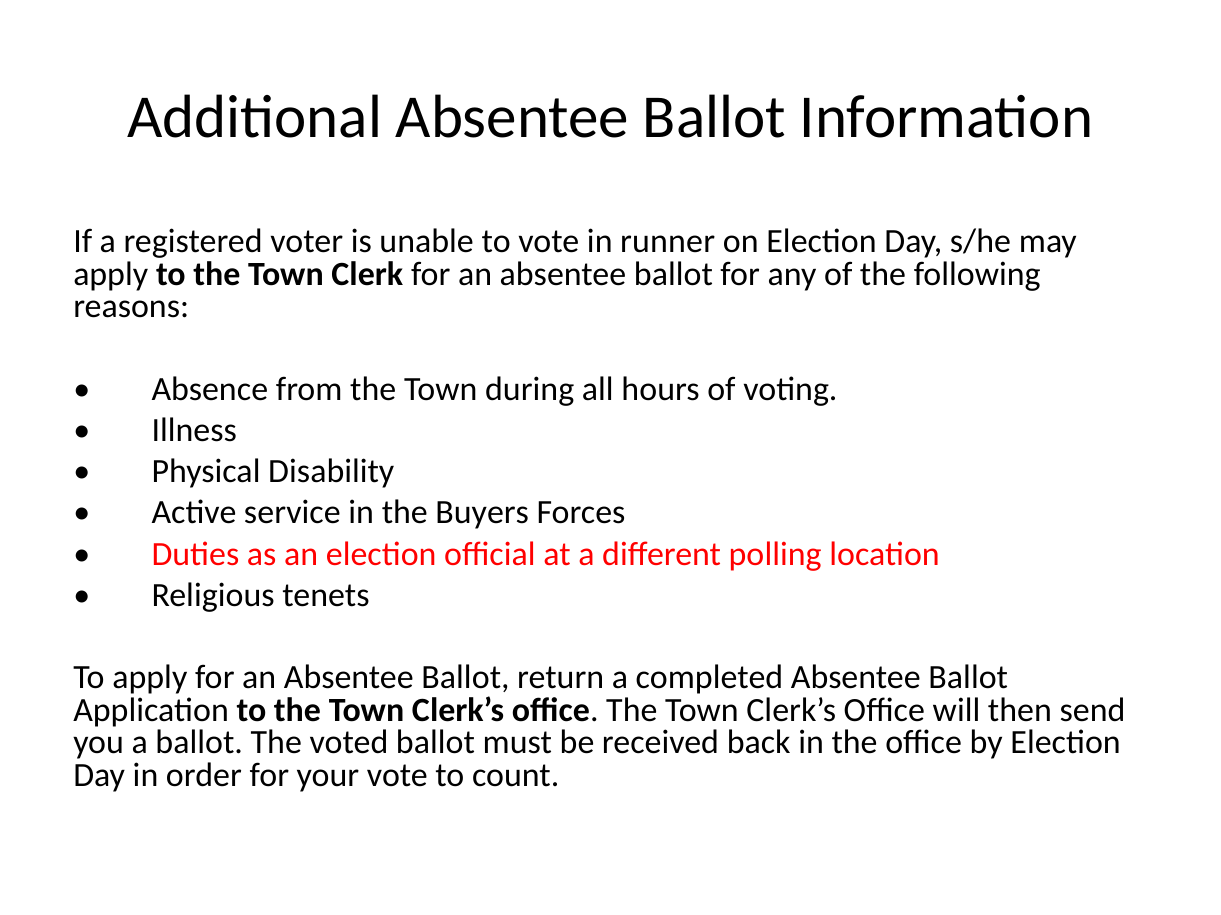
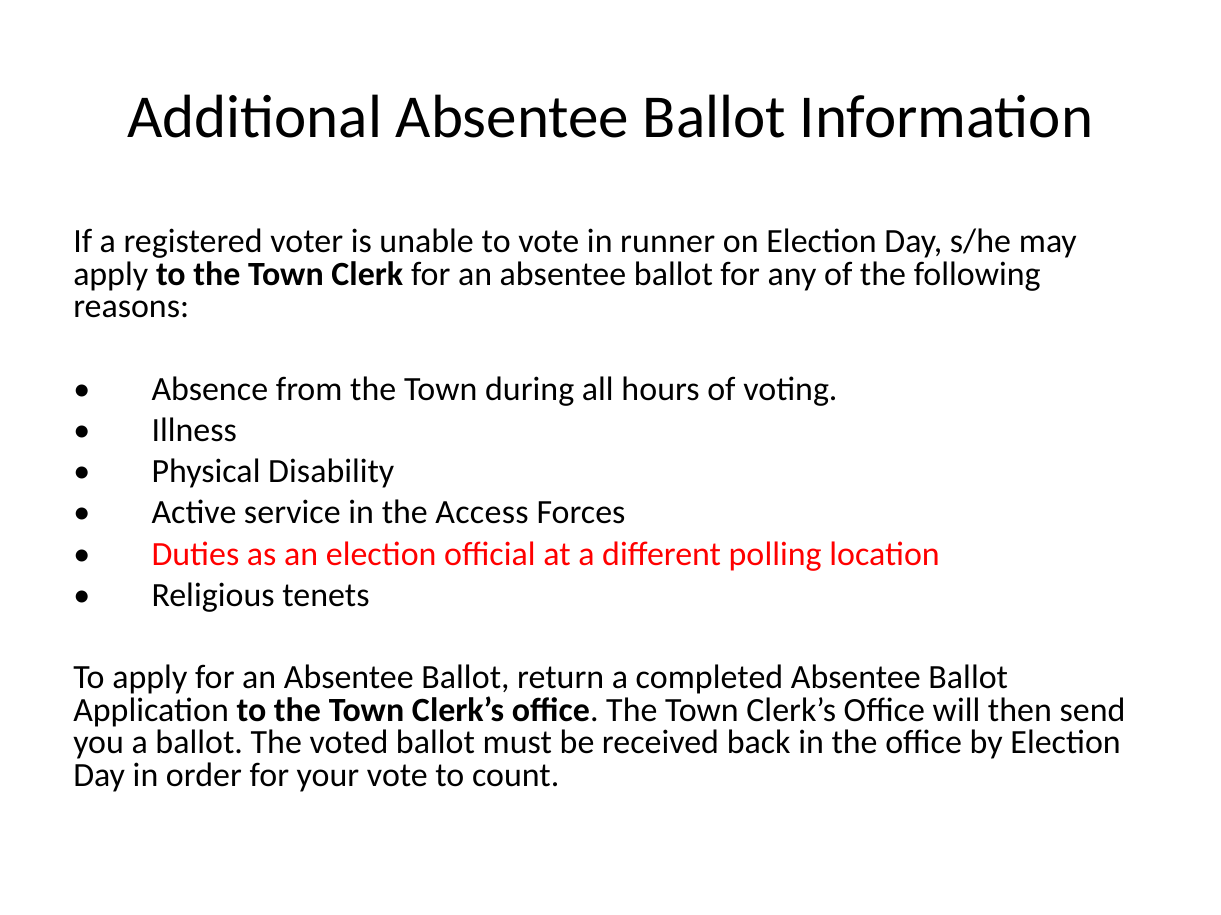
Buyers: Buyers -> Access (482, 513)
